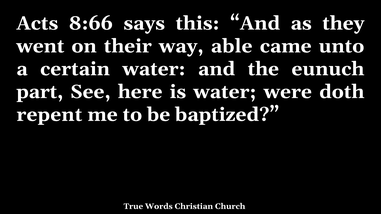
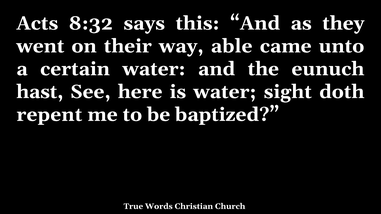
8:66: 8:66 -> 8:32 (91, 23)
part: part -> hast (40, 92)
were: were -> sight (288, 92)
